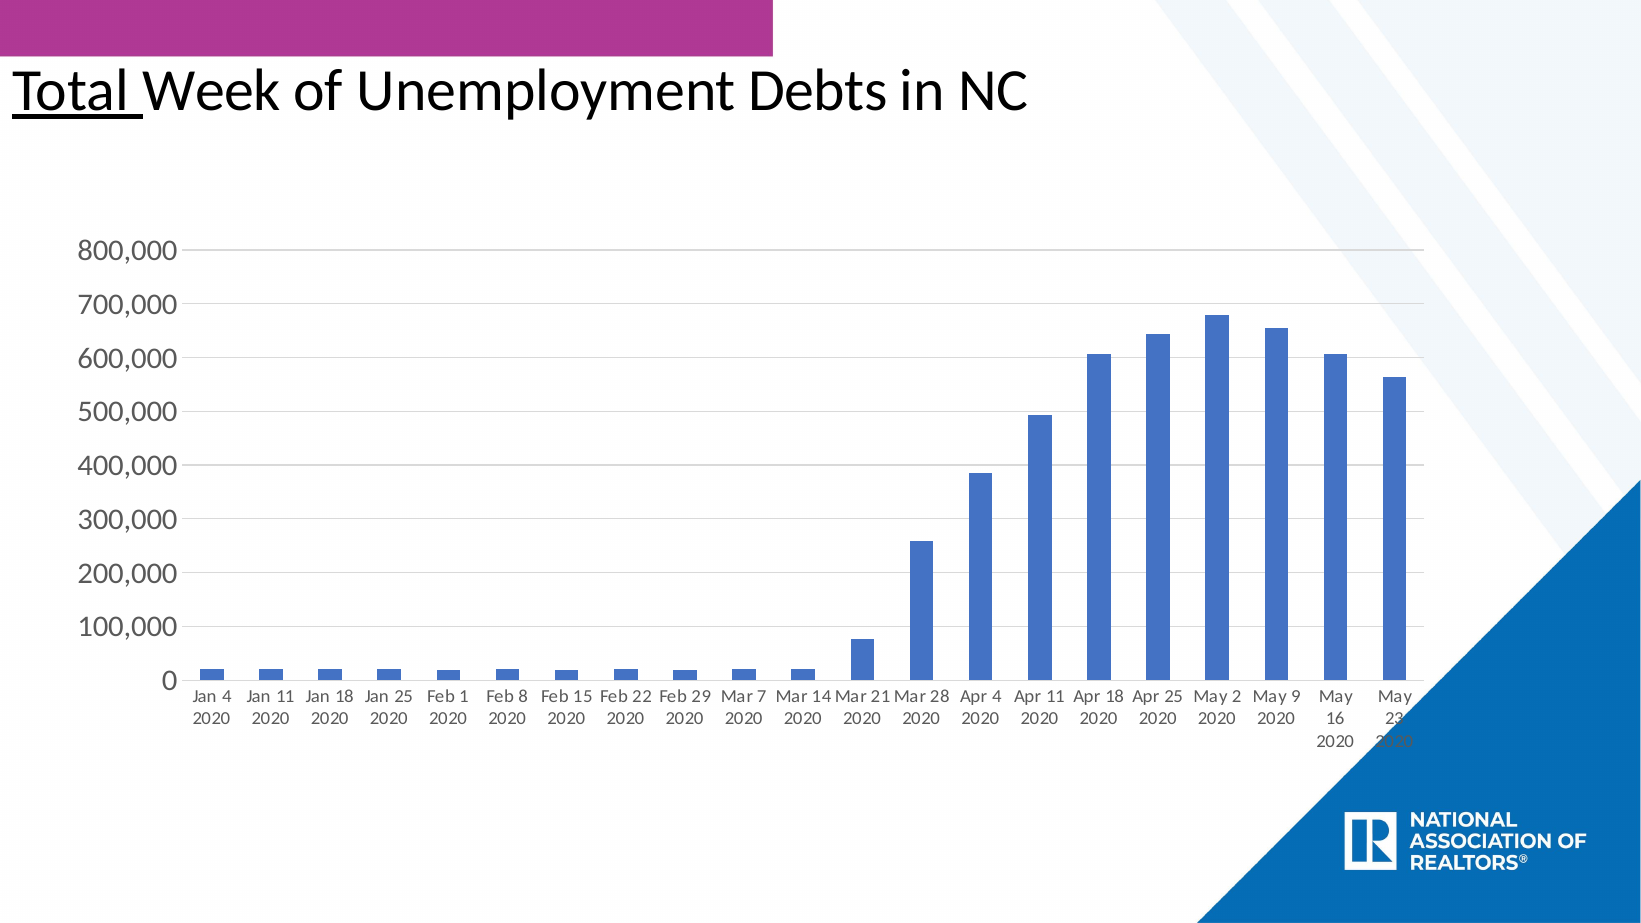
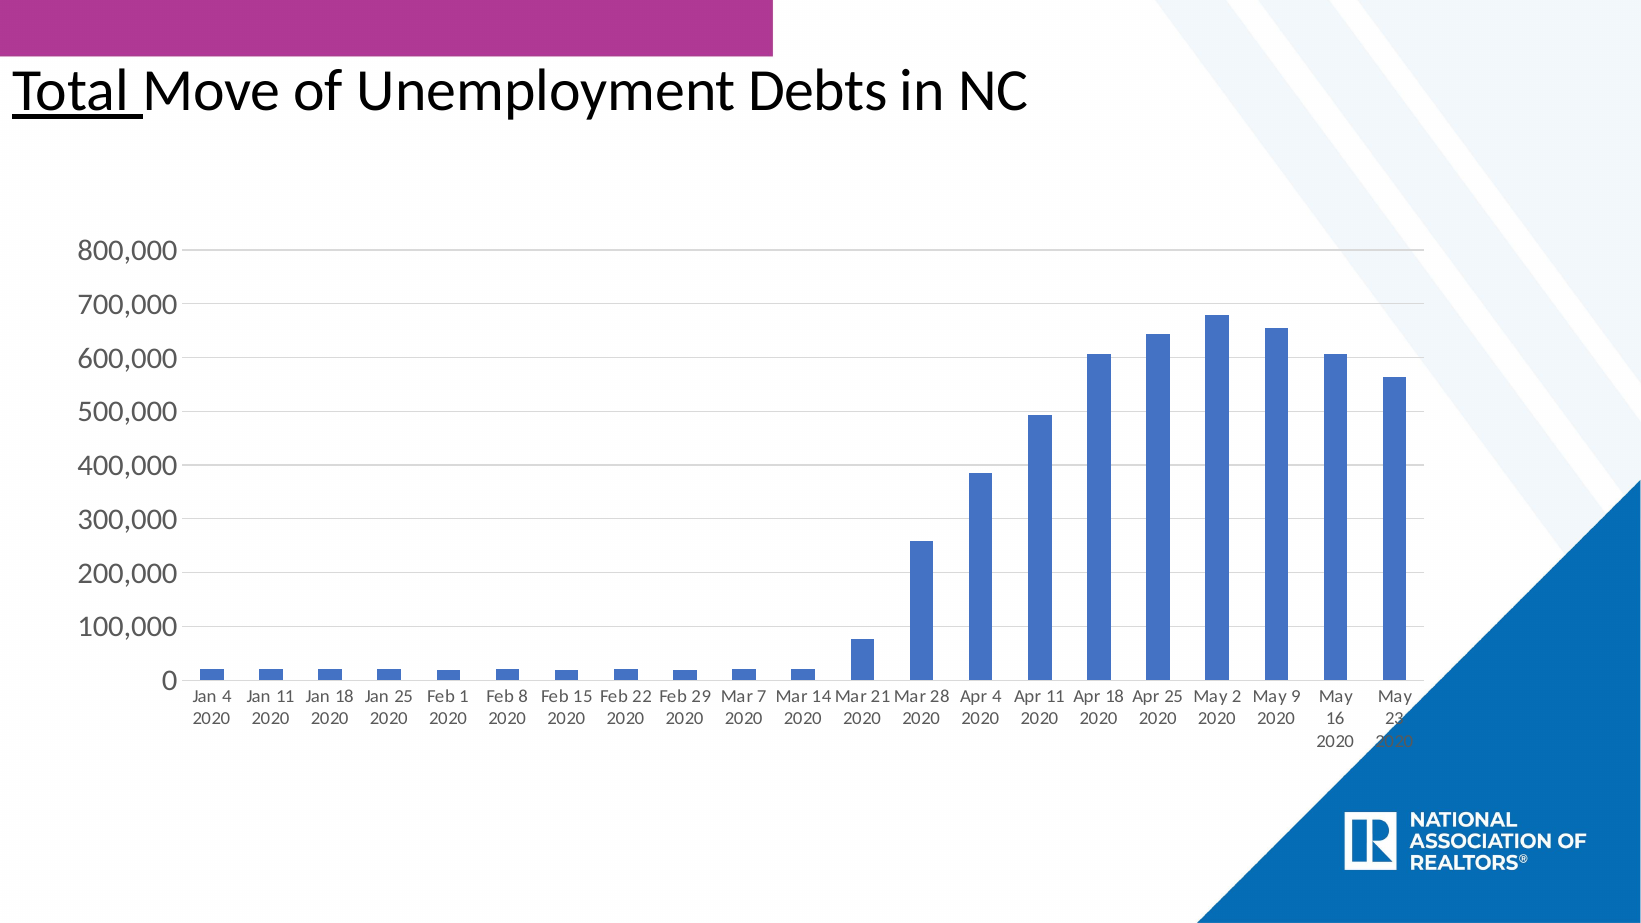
Week: Week -> Move (212, 91)
